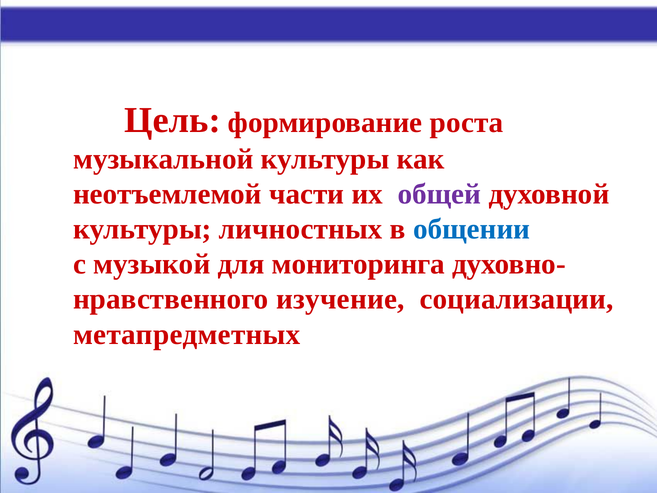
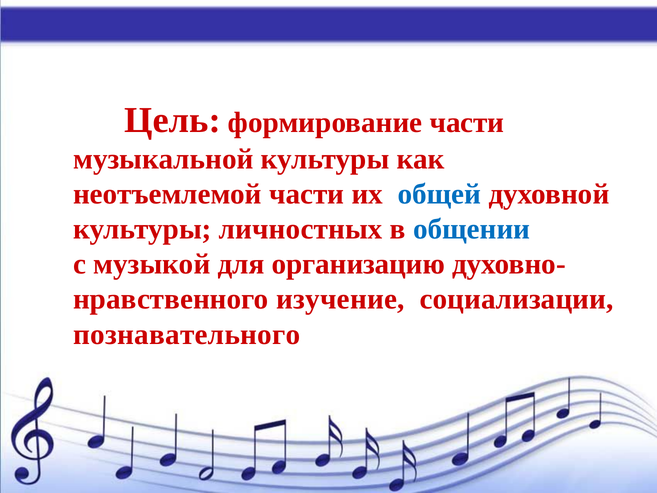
формирование роста: роста -> части (467, 122)
общей colour: purple -> blue (439, 194)
мониторинга: мониторинга -> организацию (358, 264)
метапредметных: метапредметных -> познавательного (187, 334)
